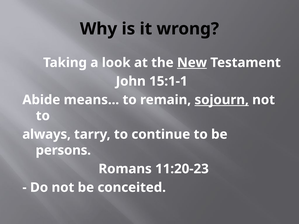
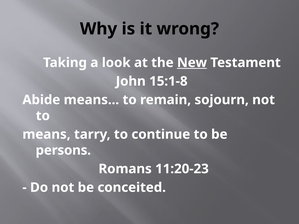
15:1-1: 15:1-1 -> 15:1-8 (168, 81)
sojourn underline: present -> none (222, 100)
always: always -> means (46, 134)
